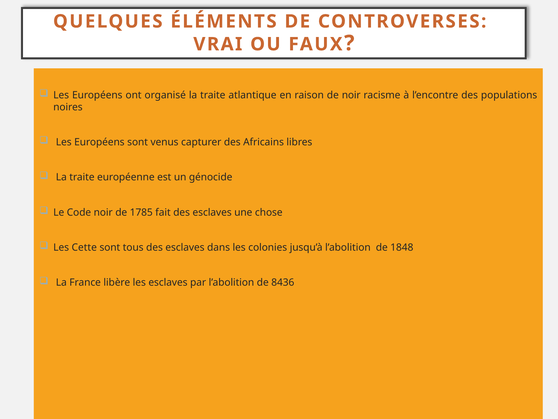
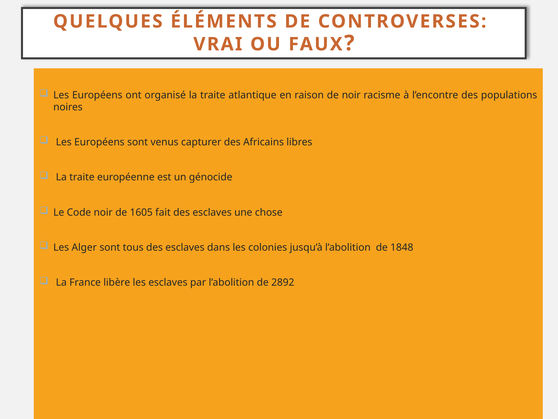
1785: 1785 -> 1605 (141, 212)
Cette: Cette -> Alger (84, 247)
8436: 8436 -> 2892 (283, 282)
